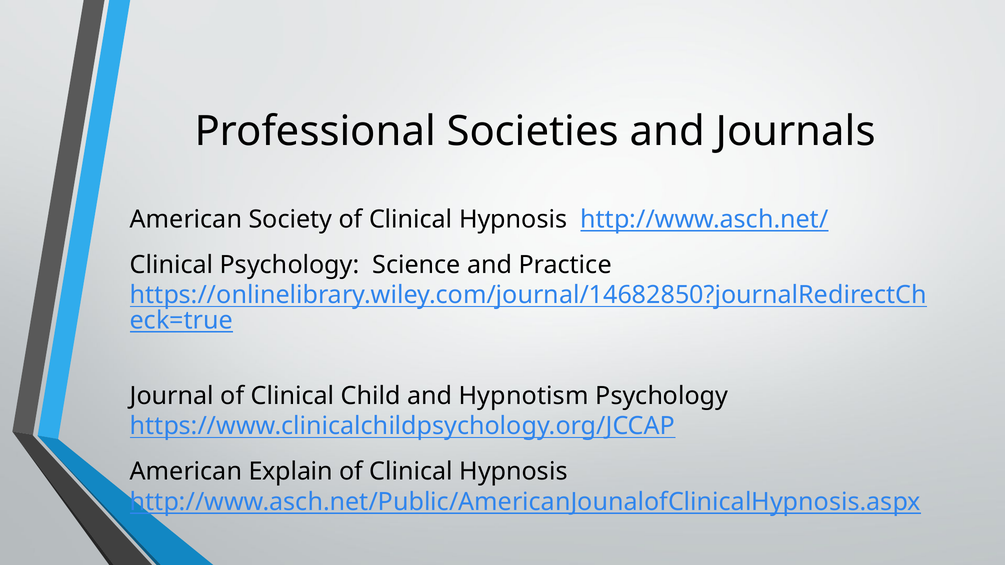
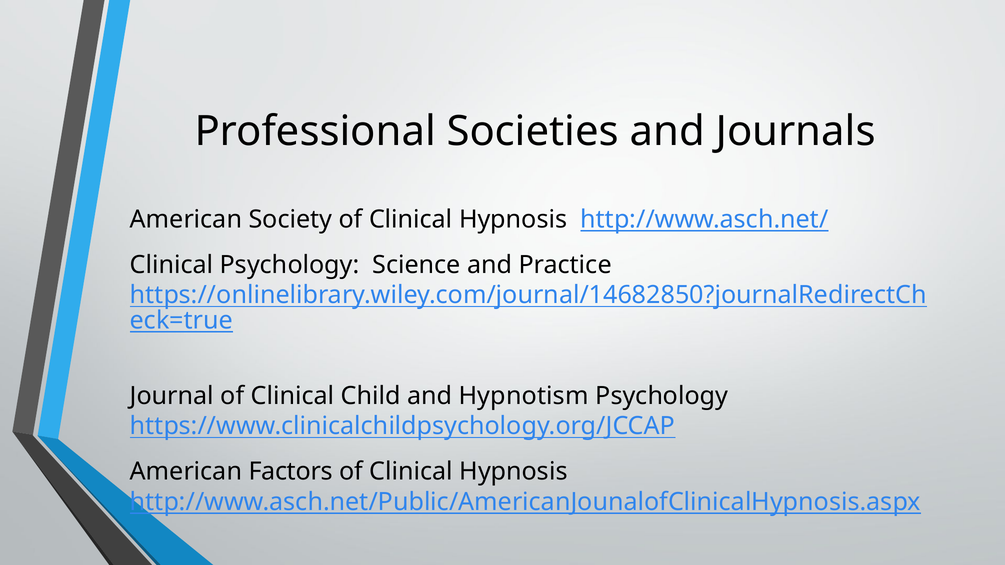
Explain: Explain -> Factors (291, 472)
